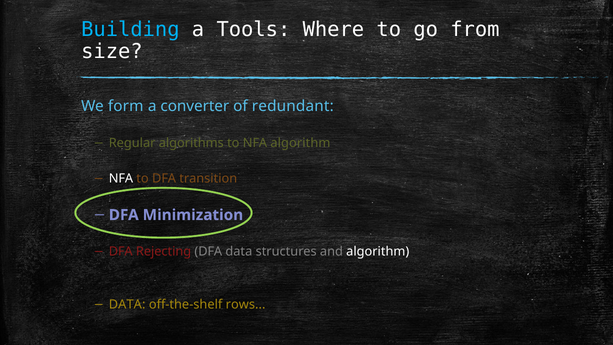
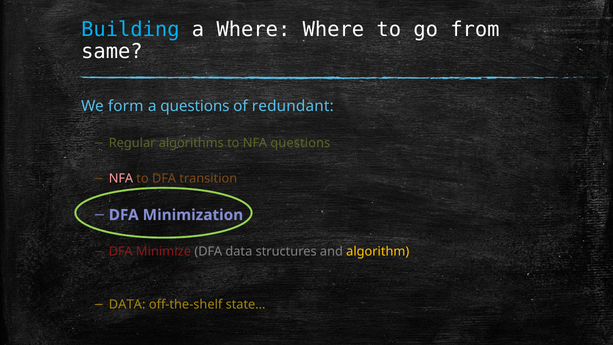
a Tools: Tools -> Where (253, 30)
size: size -> same (112, 52)
a converter: converter -> questions (195, 106)
NFA algorithm: algorithm -> questions (300, 143)
NFA colour: white -> pink (121, 178)
Rejecting: Rejecting -> Minimize (163, 252)
algorithm colour: white -> yellow (378, 252)
rows: rows -> state (246, 305)
